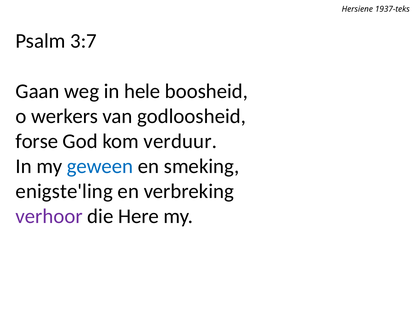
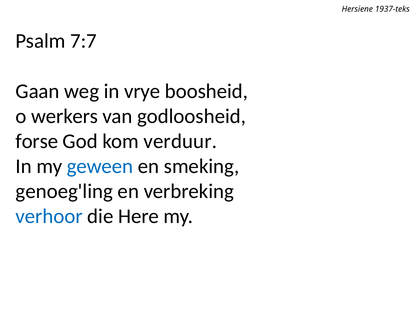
3:7: 3:7 -> 7:7 (84, 41)
hele: hele -> vrye (142, 91)
enigste'ling: enigste'ling -> genoeg'ling (64, 191)
verhoor colour: purple -> blue (49, 216)
